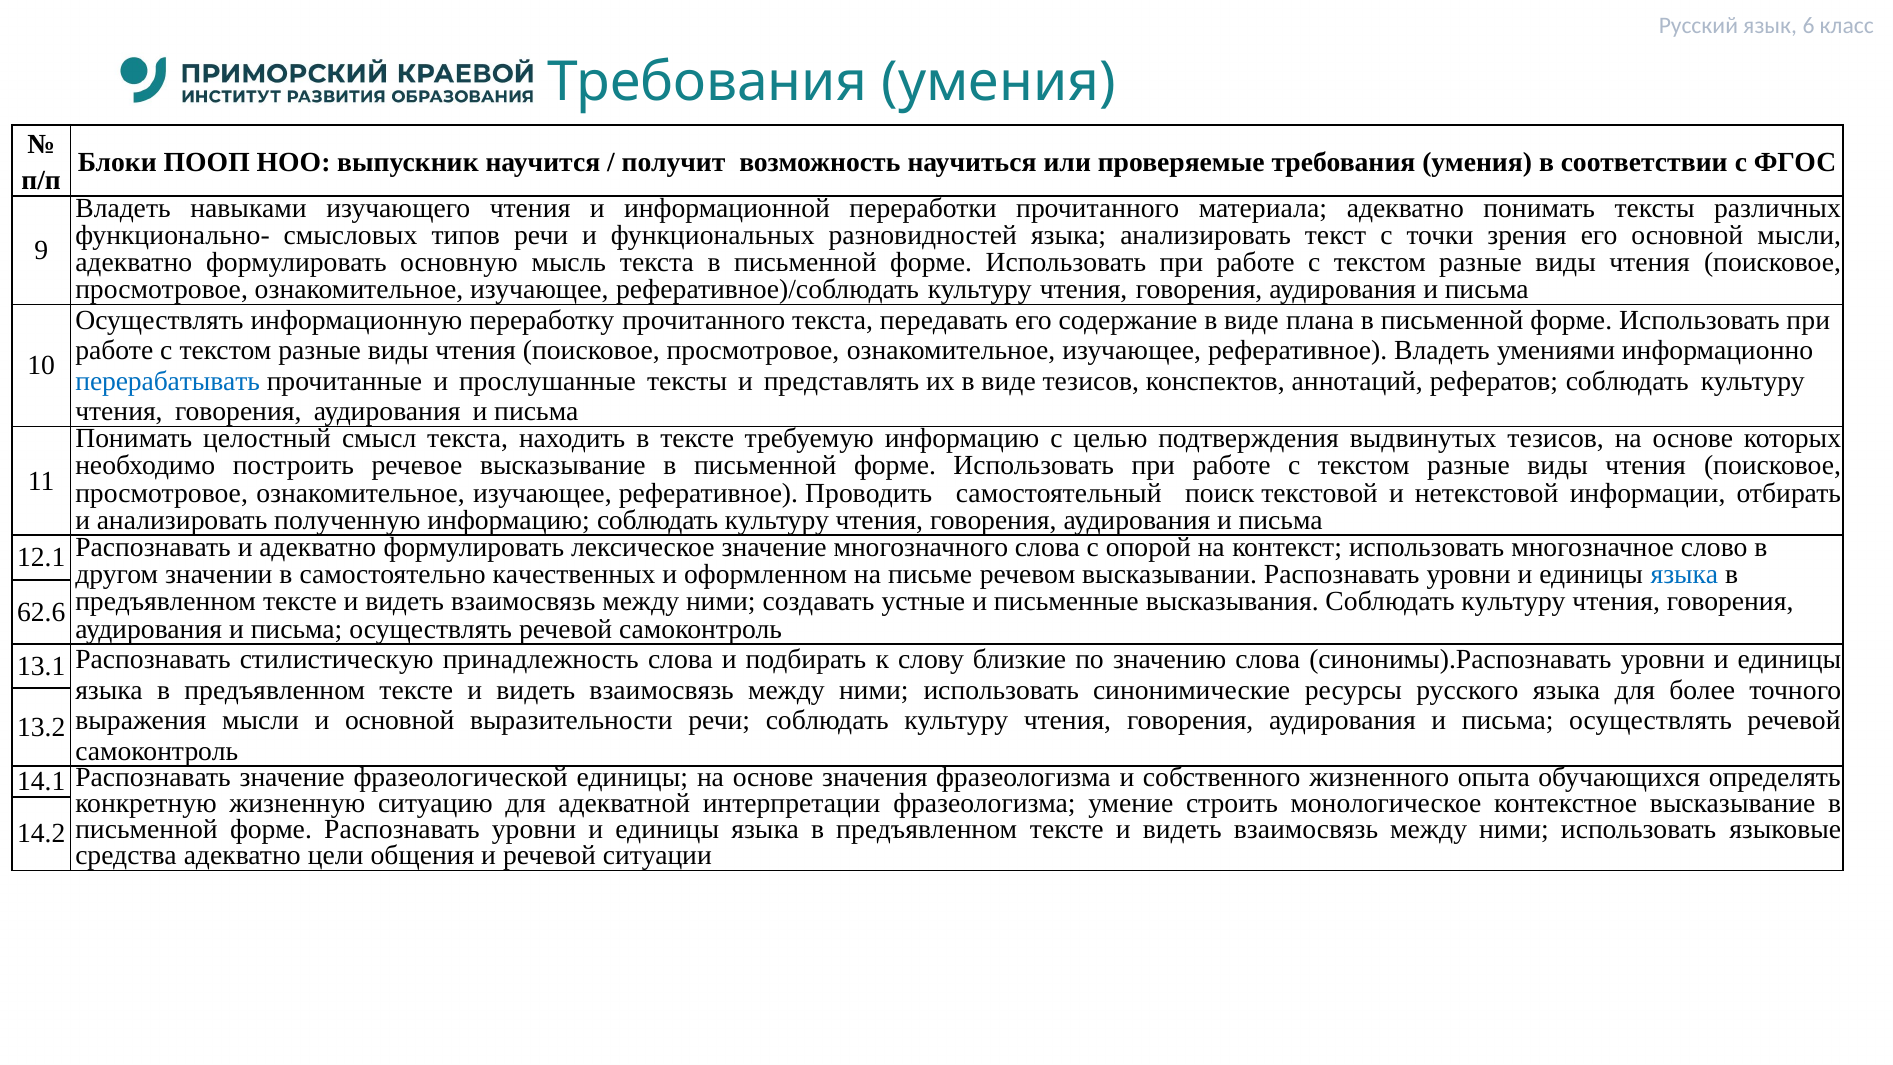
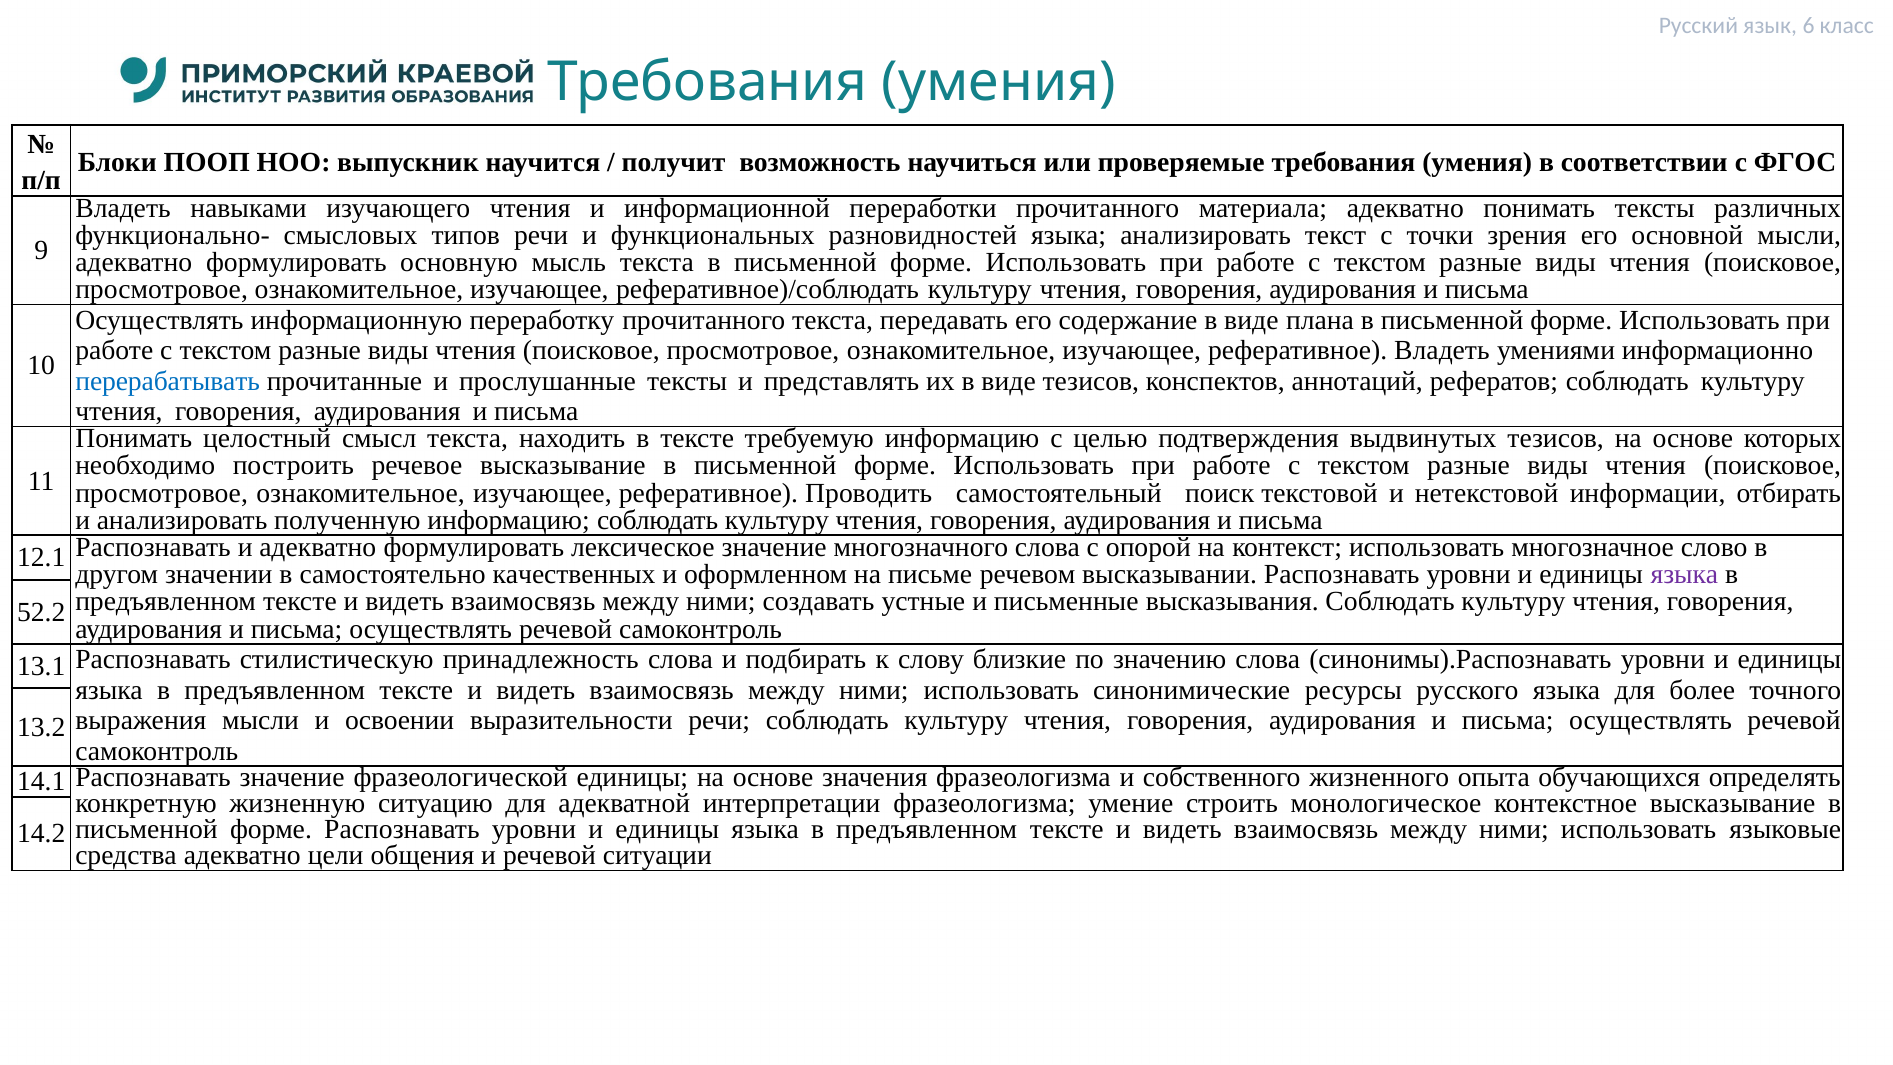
языка colour: blue -> purple (1684, 574)
62.6: 62.6 -> 52.2 (41, 612)
и основной: основной -> освоении (400, 720)
